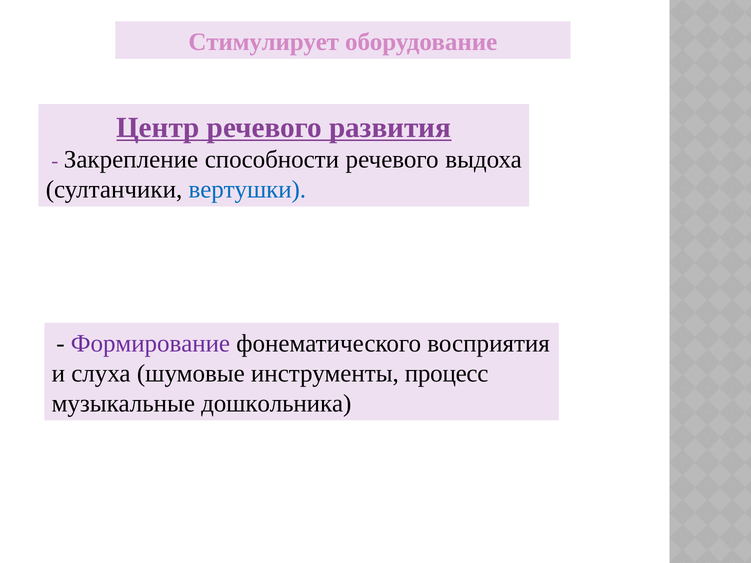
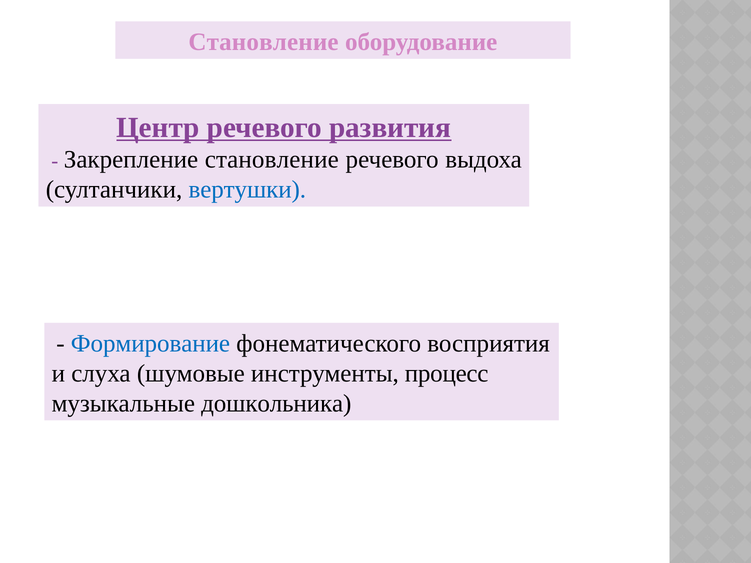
Стимулирует: Стимулирует -> Становление (264, 42)
Закрепление способности: способности -> становление (272, 160)
Формирование colour: purple -> blue (150, 343)
